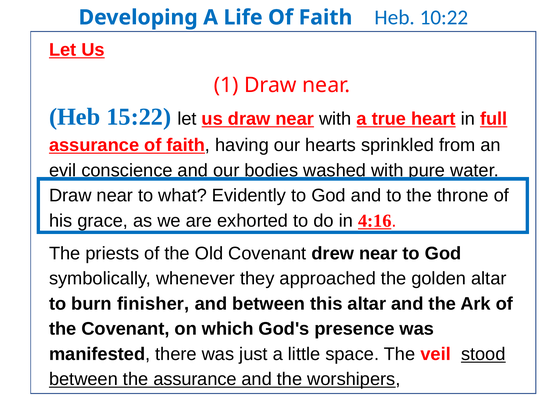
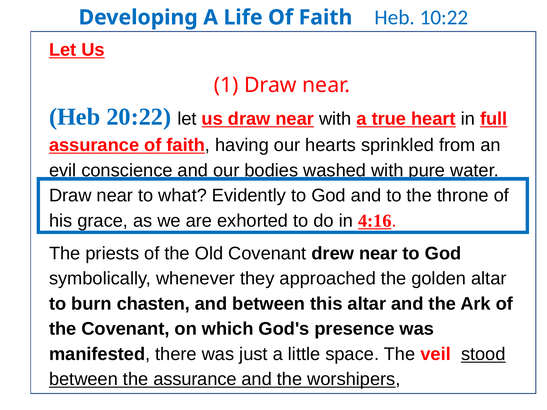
15:22: 15:22 -> 20:22 (139, 117)
finisher: finisher -> chasten (153, 304)
